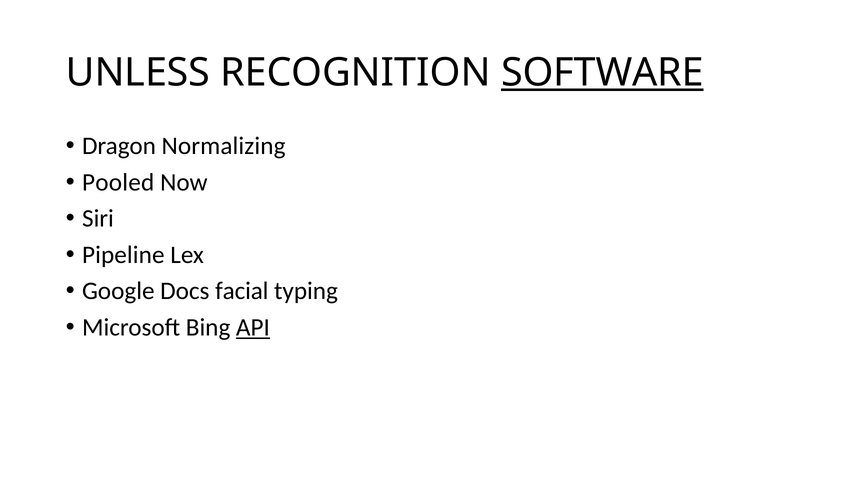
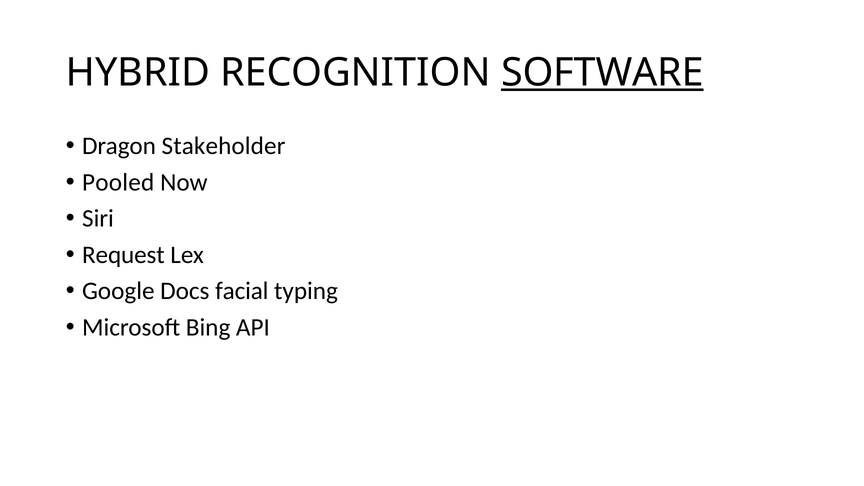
UNLESS: UNLESS -> HYBRID (138, 73)
Normalizing: Normalizing -> Stakeholder (224, 146)
Pipeline: Pipeline -> Request (123, 255)
API underline: present -> none (253, 327)
